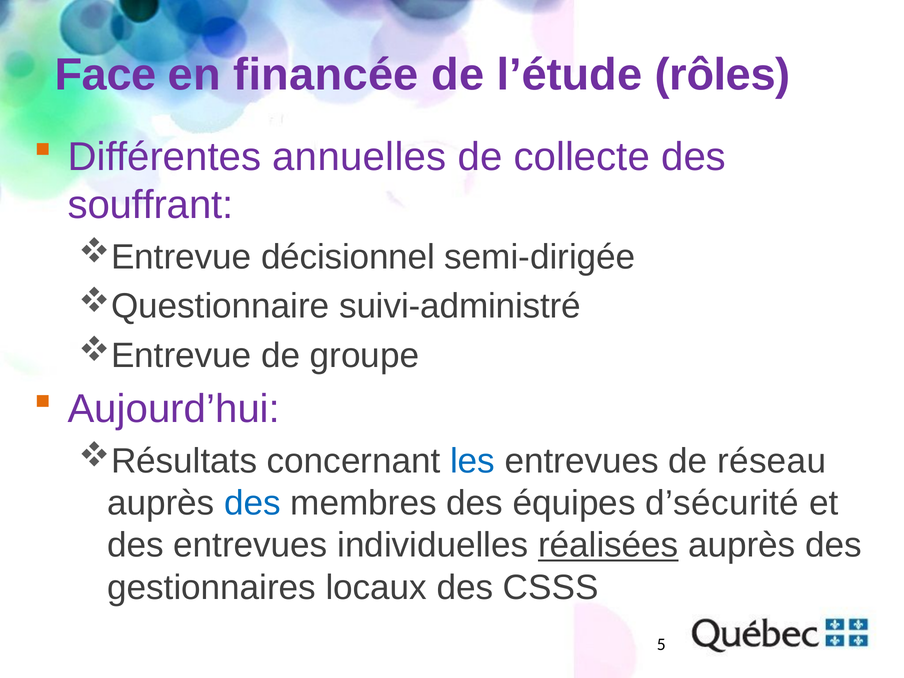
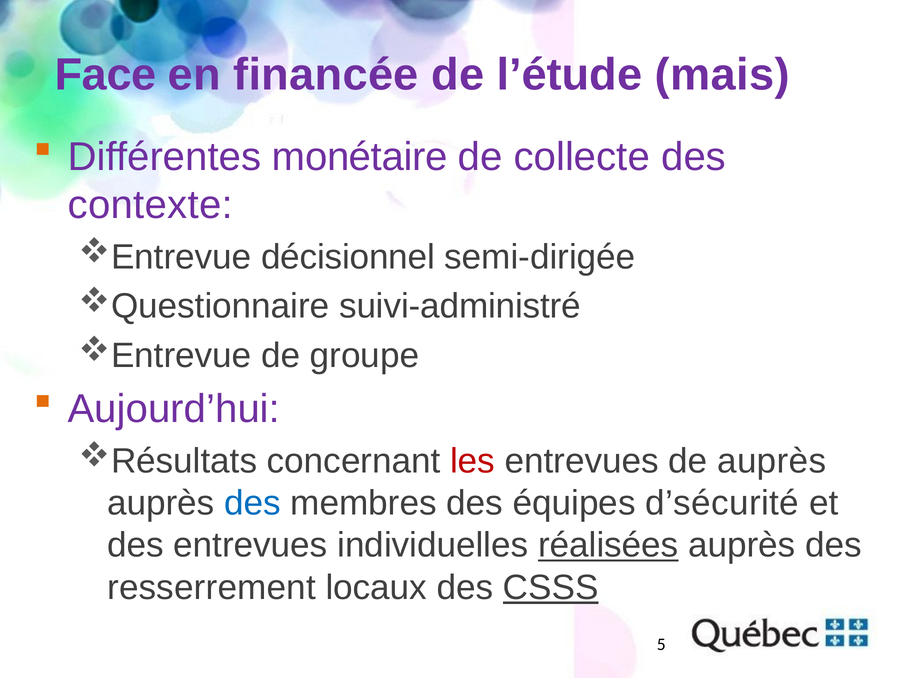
rôles: rôles -> mais (722, 75)
annuelles: annuelles -> monétaire (360, 157)
souffrant: souffrant -> contexte (150, 205)
les colour: blue -> red (473, 461)
de réseau: réseau -> auprès (772, 461)
gestionnaires: gestionnaires -> resserrement (211, 588)
CSSS underline: none -> present (551, 588)
